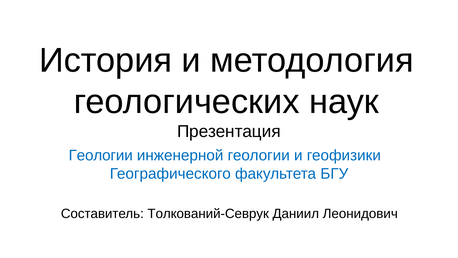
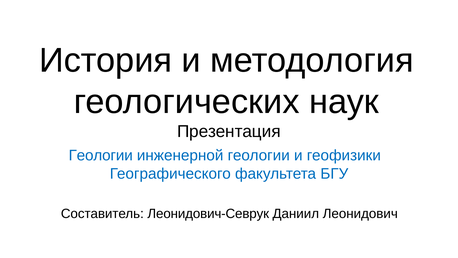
Толкований-Севрук: Толкований-Севрук -> Леонидович-Севрук (208, 214)
